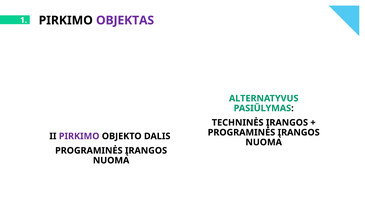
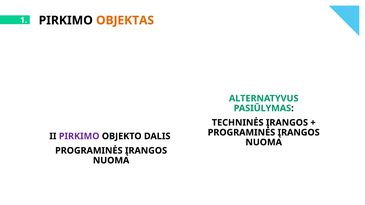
OBJEKTAS colour: purple -> orange (125, 20)
